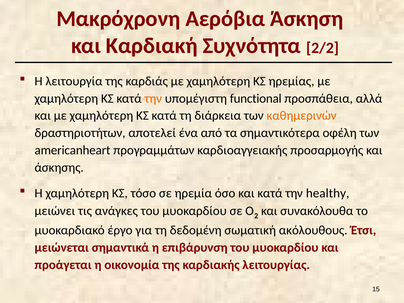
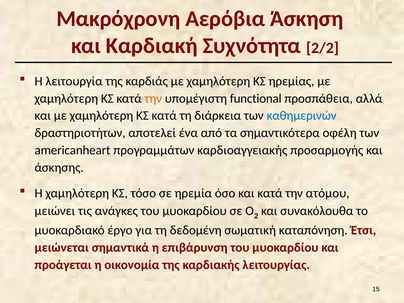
καθημερινών colour: orange -> blue (302, 116)
healthy: healthy -> ατόμου (328, 193)
ακόλουθους: ακόλουθους -> καταπόνηση (313, 230)
